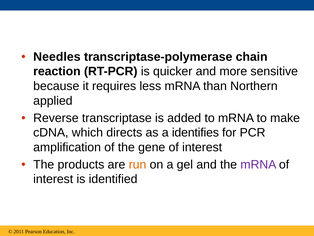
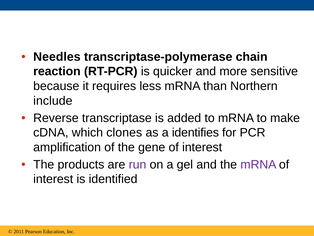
applied: applied -> include (53, 101)
directs: directs -> clones (124, 132)
run colour: orange -> purple (138, 164)
